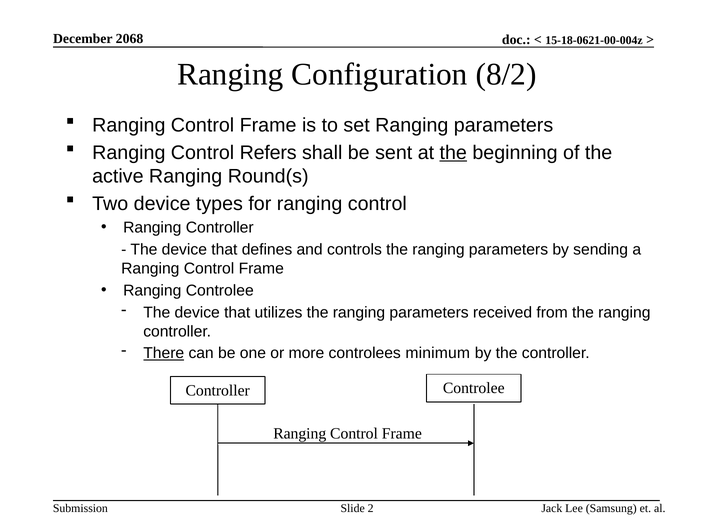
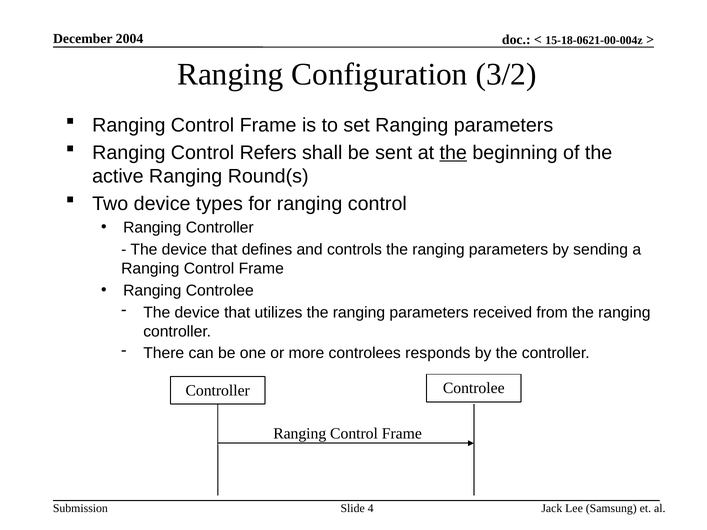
2068: 2068 -> 2004 (130, 39)
8/2: 8/2 -> 3/2 (506, 75)
There underline: present -> none (164, 353)
minimum: minimum -> responds (438, 353)
2: 2 -> 4 (371, 509)
